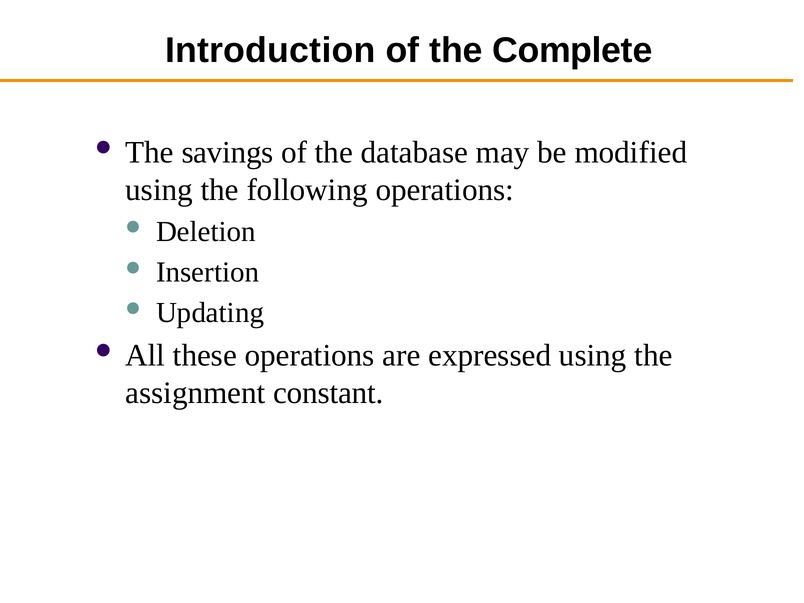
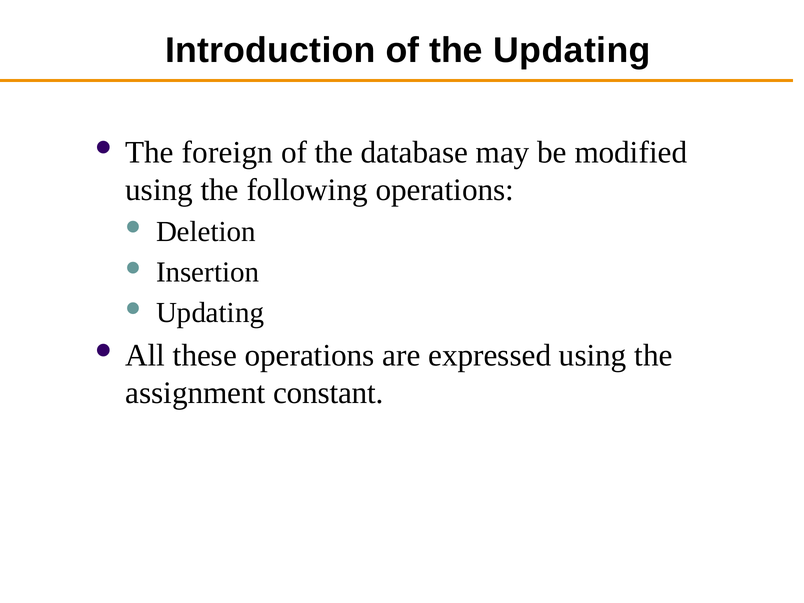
the Complete: Complete -> Updating (572, 51)
savings: savings -> foreign (227, 152)
